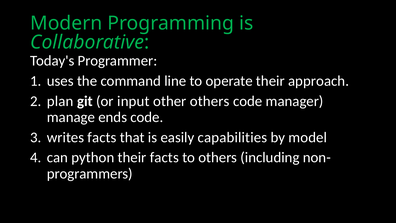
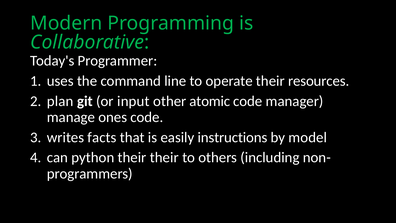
approach: approach -> resources (319, 81)
other others: others -> atomic (210, 101)
ends: ends -> ones (113, 117)
capabilities: capabilities -> instructions (233, 137)
their facts: facts -> their (164, 157)
